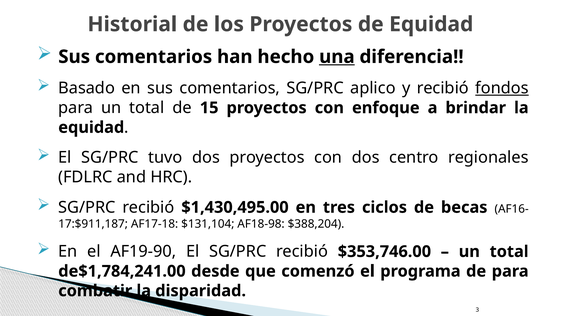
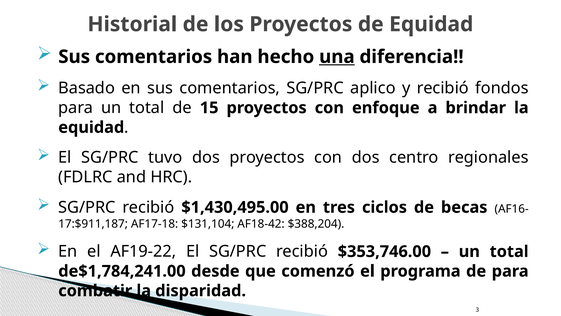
fondos underline: present -> none (502, 88)
AF18-98: AF18-98 -> AF18-42 (261, 224)
AF19-90: AF19-90 -> AF19-22 (143, 251)
